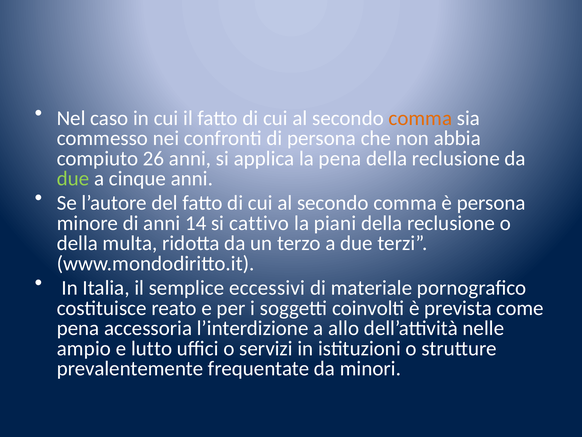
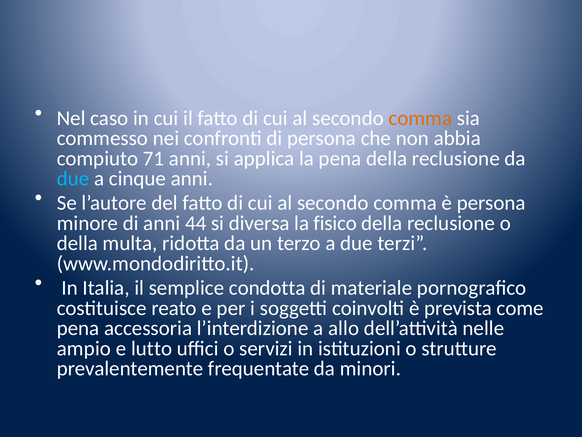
26: 26 -> 71 (154, 158)
due colour: light green -> light blue (73, 178)
14: 14 -> 44 (196, 223)
cattivo: cattivo -> diversa (259, 223)
piani: piani -> fisico (335, 223)
eccessivi: eccessivi -> condotta (267, 288)
